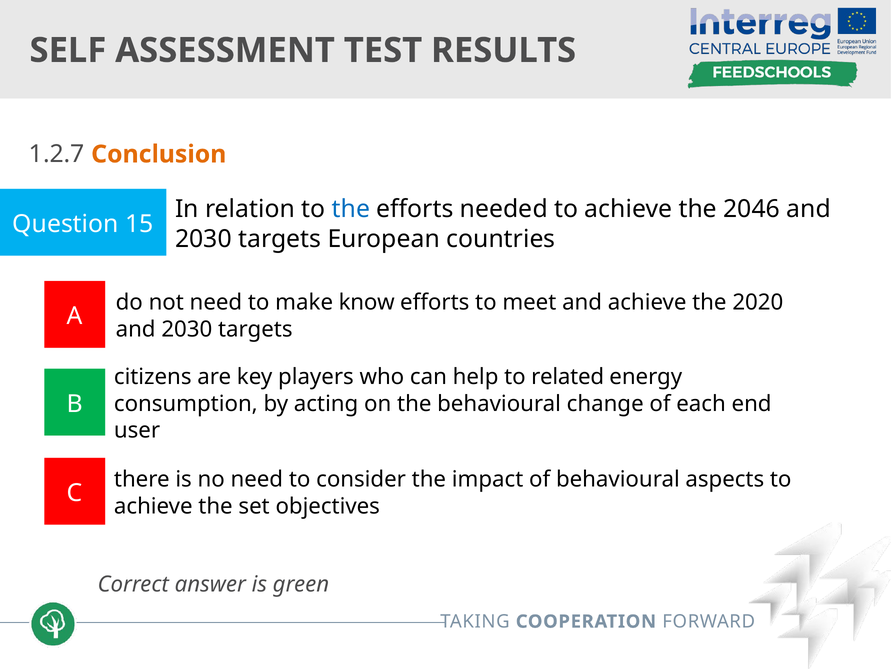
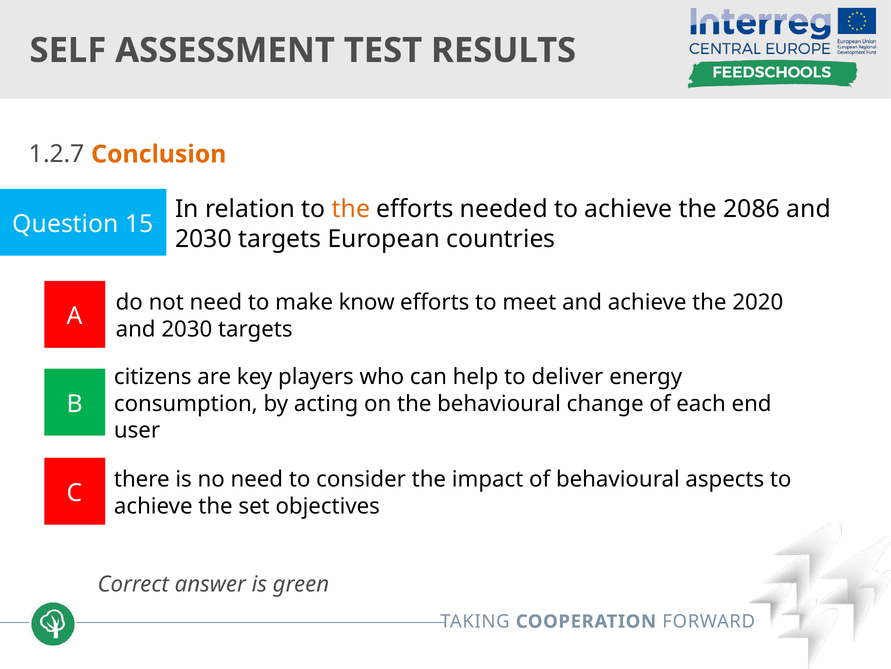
the colour: blue -> orange (351, 209)
2046: 2046 -> 2086 (752, 209)
related: related -> deliver (567, 376)
